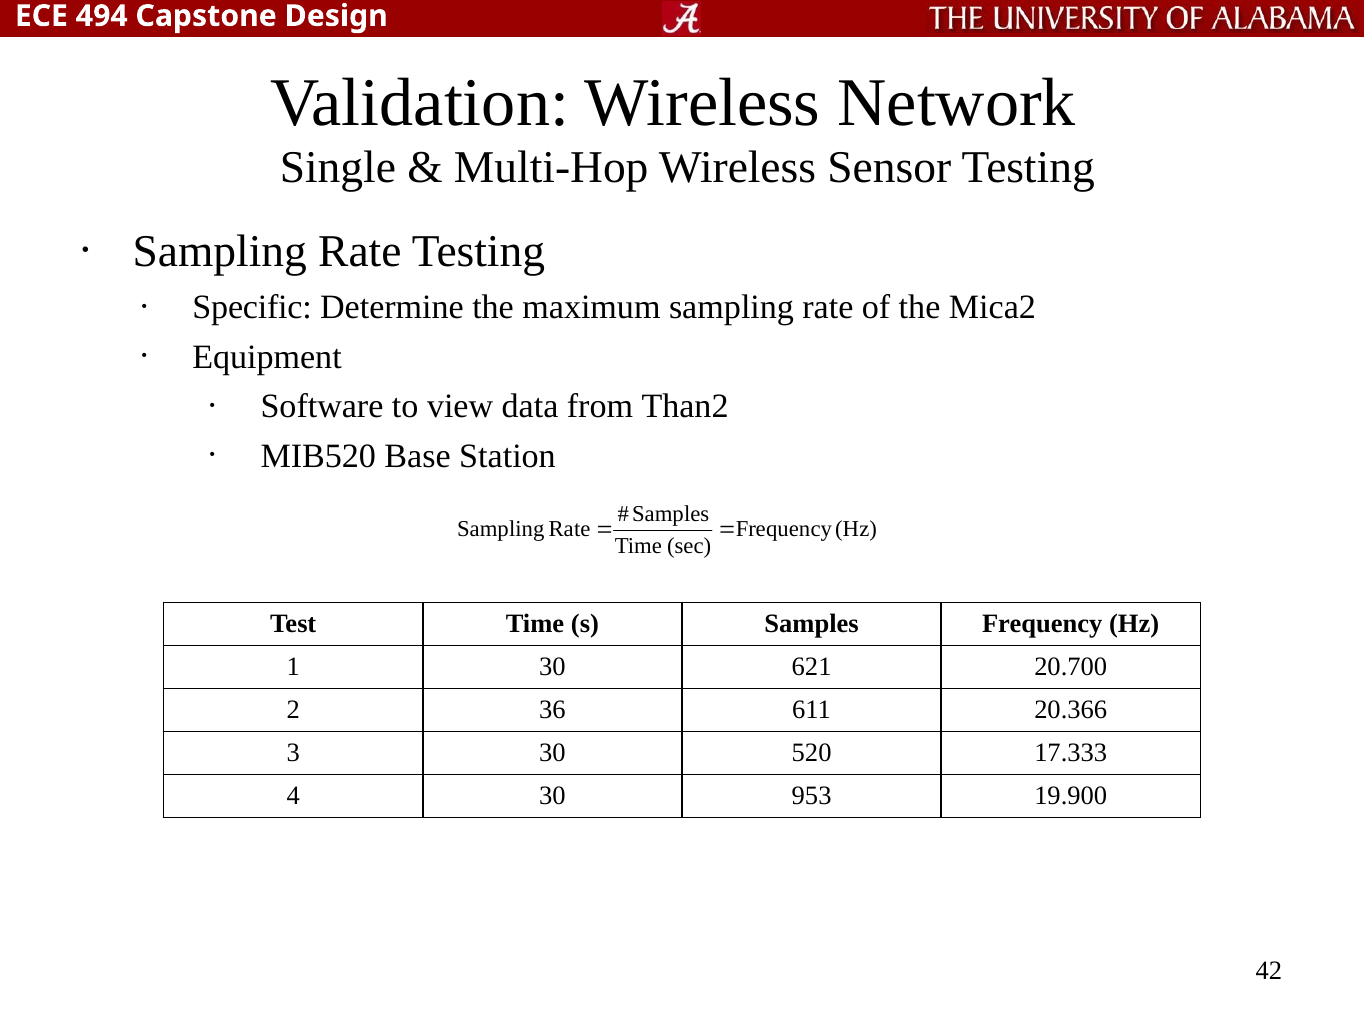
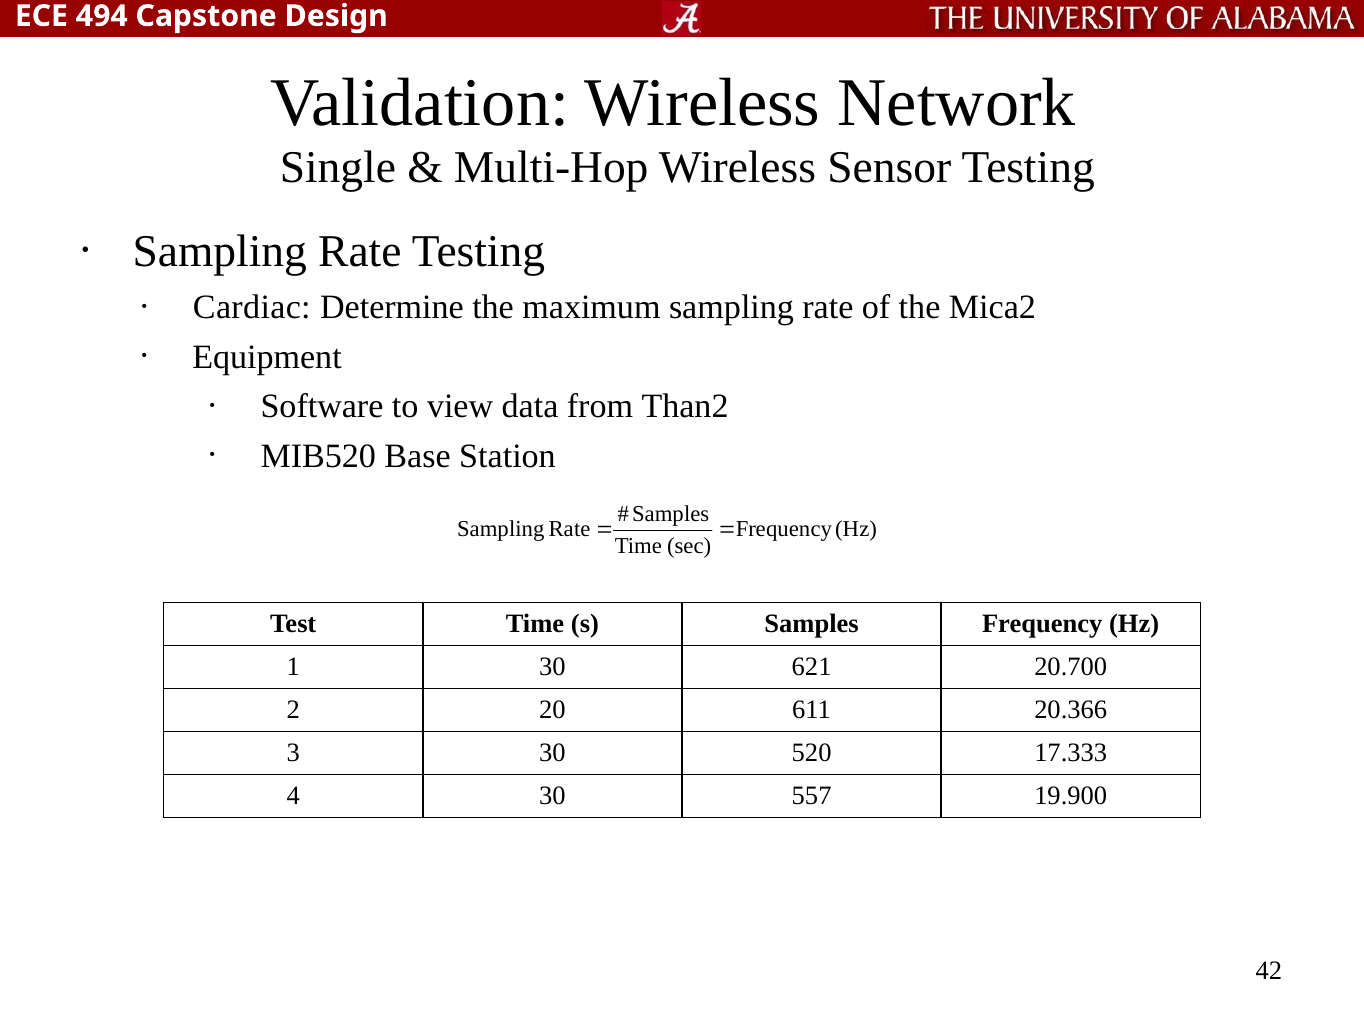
Specific: Specific -> Cardiac (252, 307)
36: 36 -> 20 (552, 710)
953: 953 -> 557 (812, 796)
